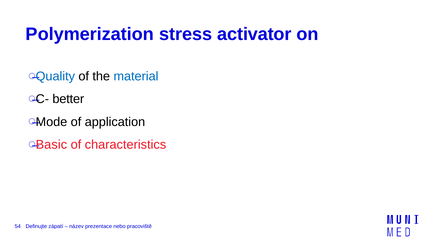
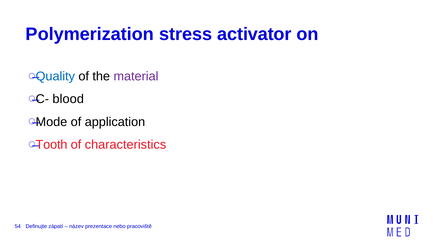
material colour: blue -> purple (136, 76)
better: better -> blood (68, 99)
Basic: Basic -> Tooth (52, 145)
